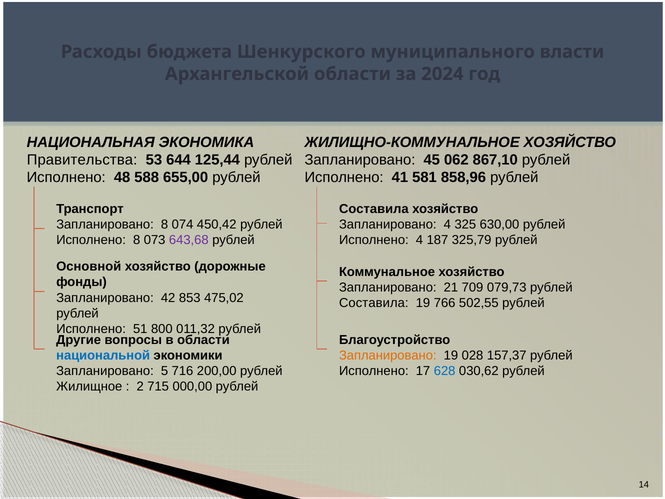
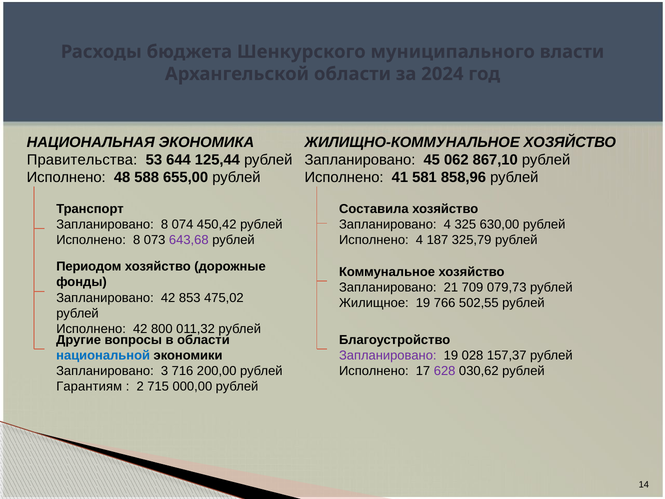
Основной: Основной -> Периодом (89, 267)
Составила: Составила -> Жилищное (374, 303)
Исполнено 51: 51 -> 42 (140, 329)
Запланировано colour: orange -> purple (388, 355)
5: 5 -> 3 (164, 371)
628 colour: blue -> purple (445, 371)
Жилищное: Жилищное -> Гарантиям (89, 386)
